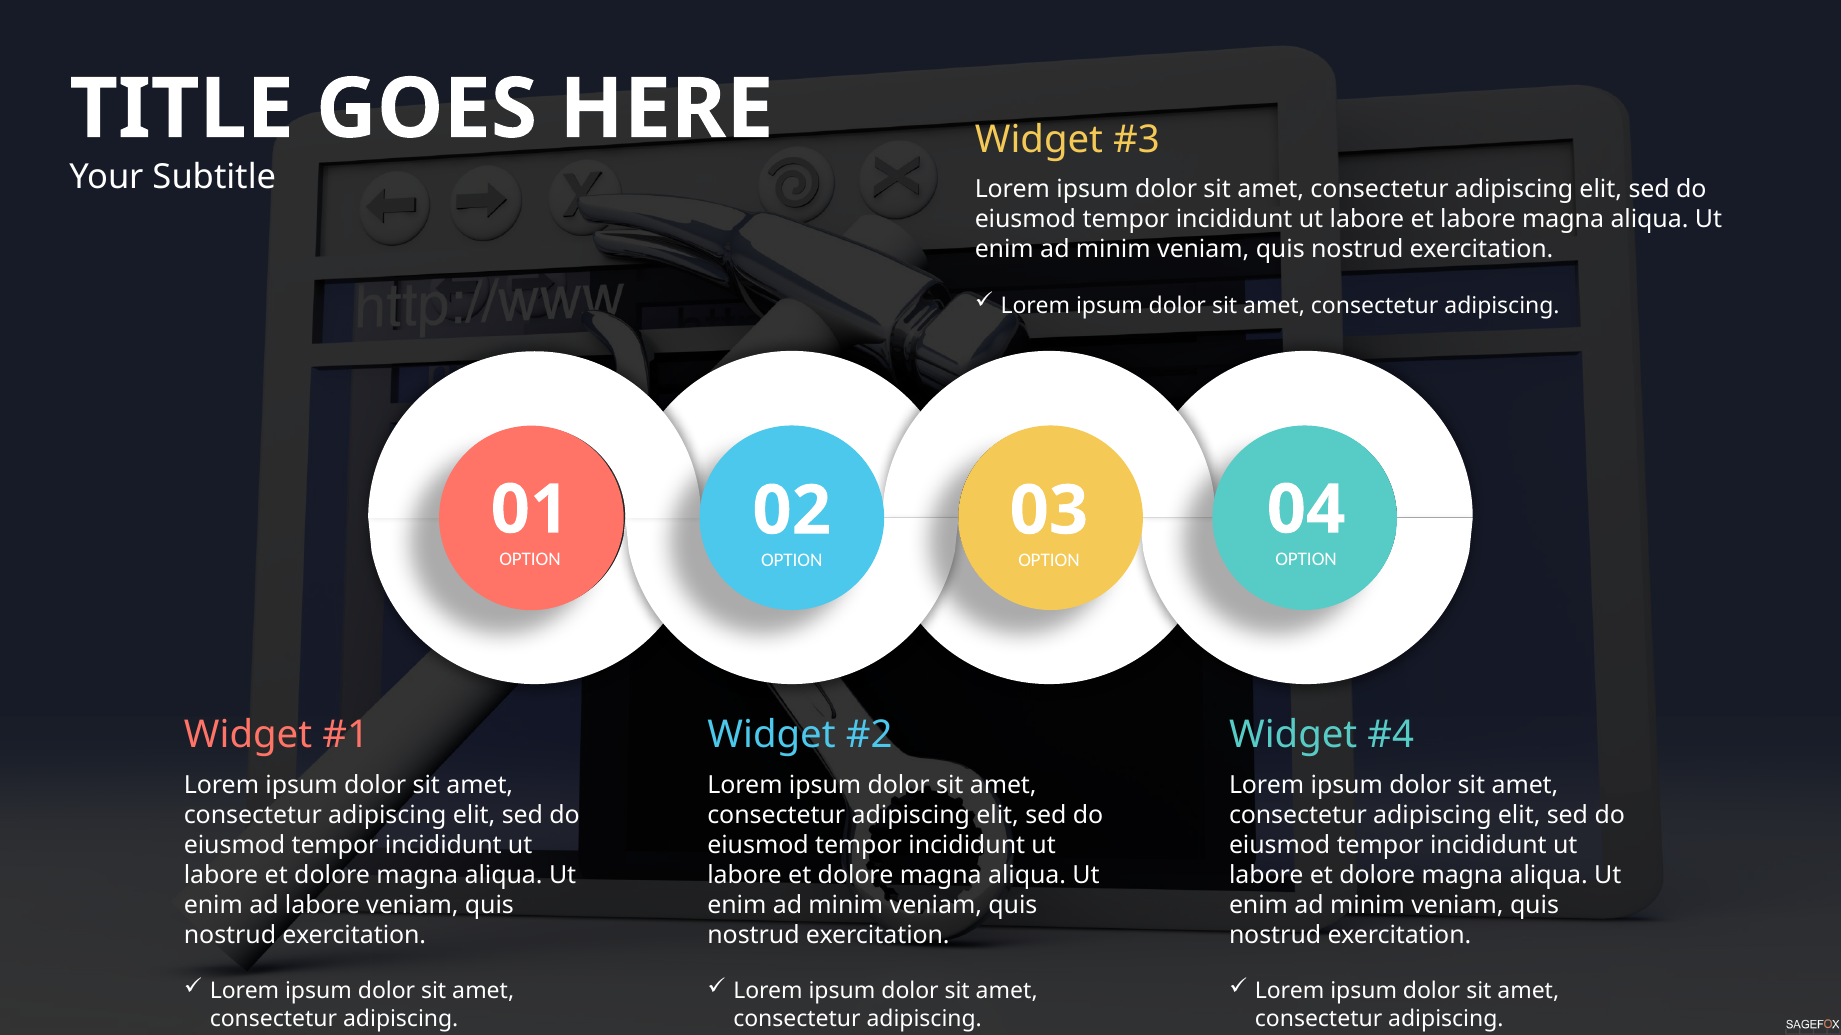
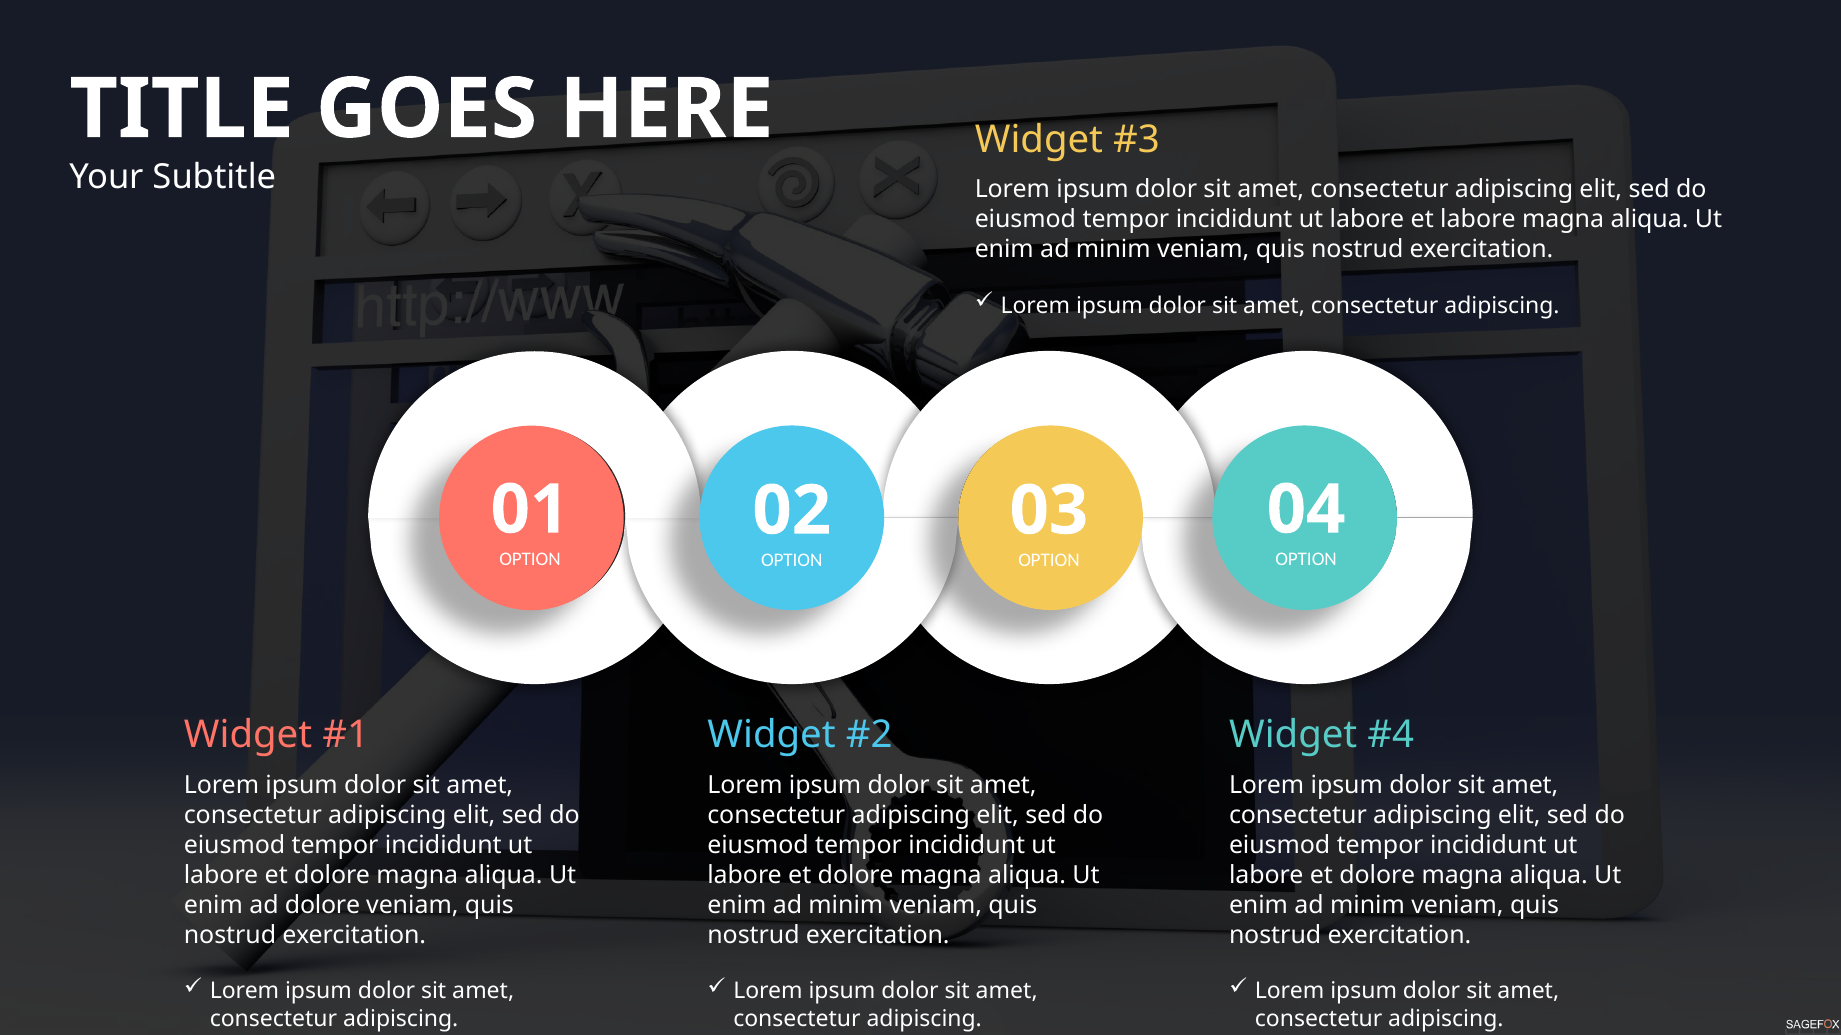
ad labore: labore -> dolore (323, 906)
